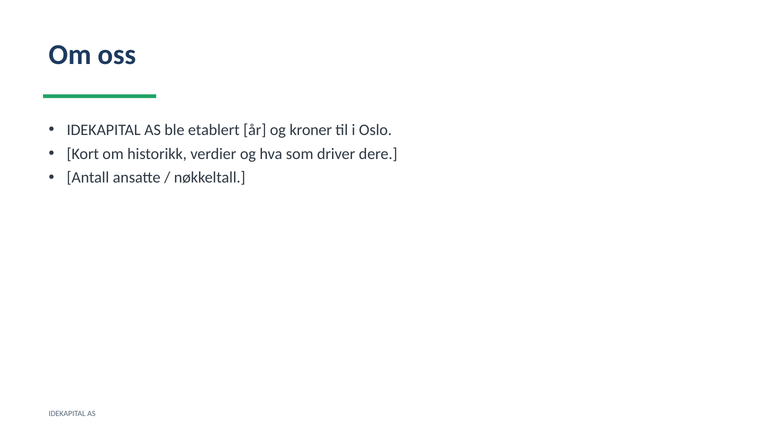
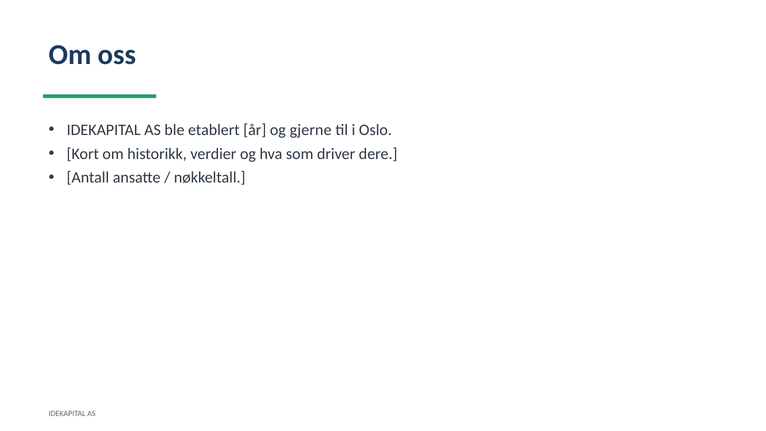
kroner: kroner -> gjerne (311, 130)
